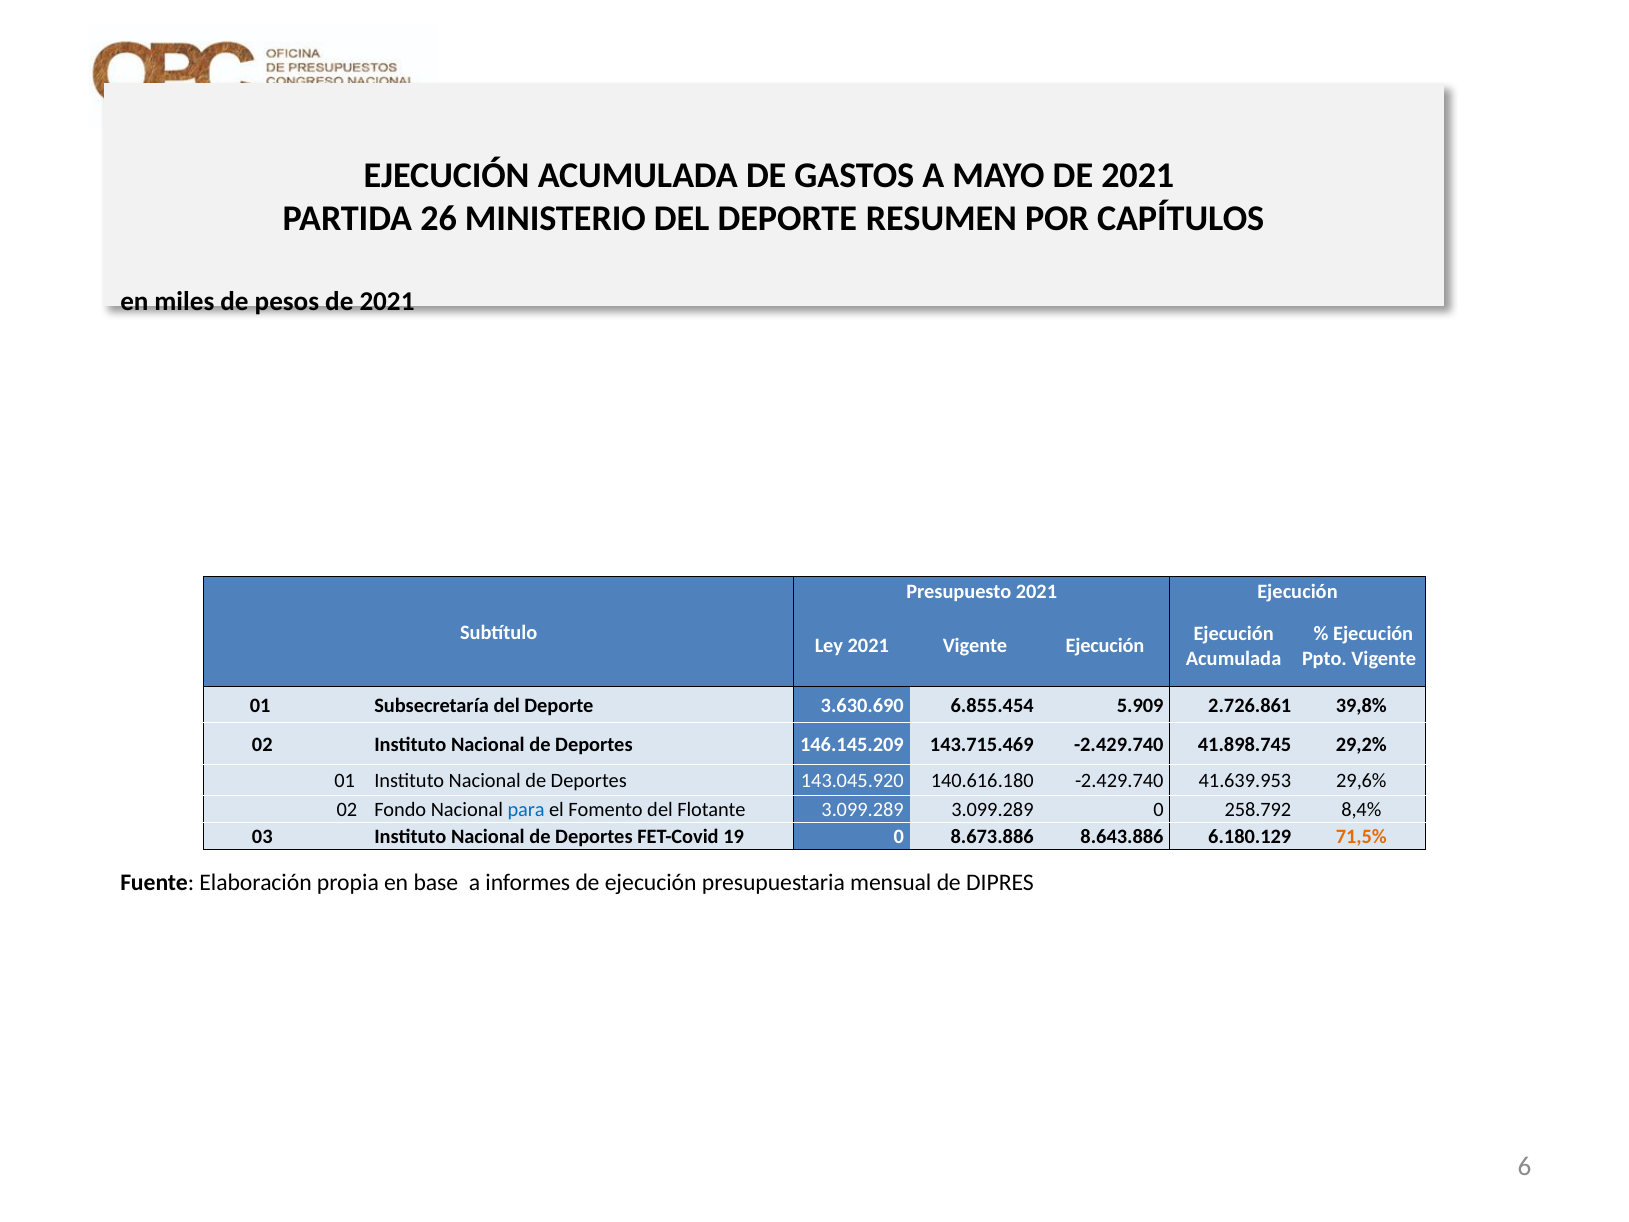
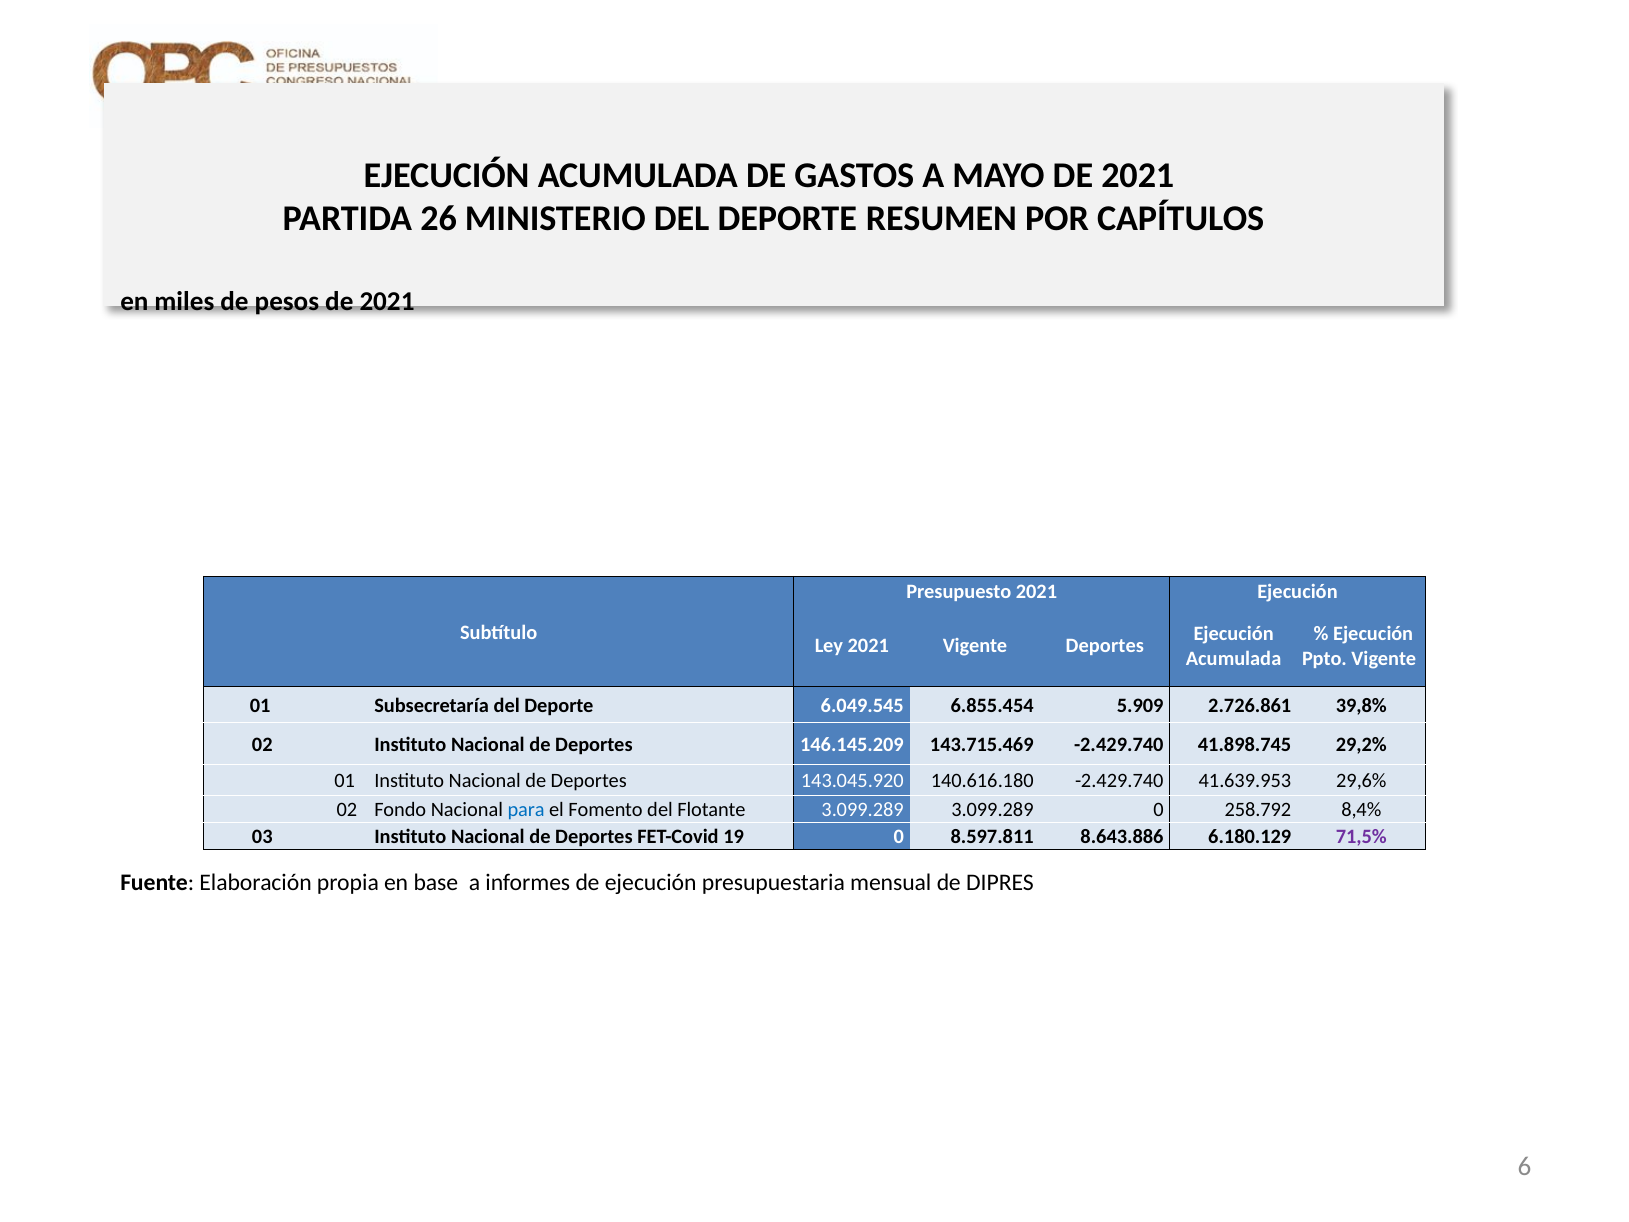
Vigente Ejecución: Ejecución -> Deportes (1105, 646)
3.630.690: 3.630.690 -> 6.049.545 (862, 705)
8.673.886: 8.673.886 -> 8.597.811 (992, 837)
71,5% colour: orange -> purple (1361, 837)
